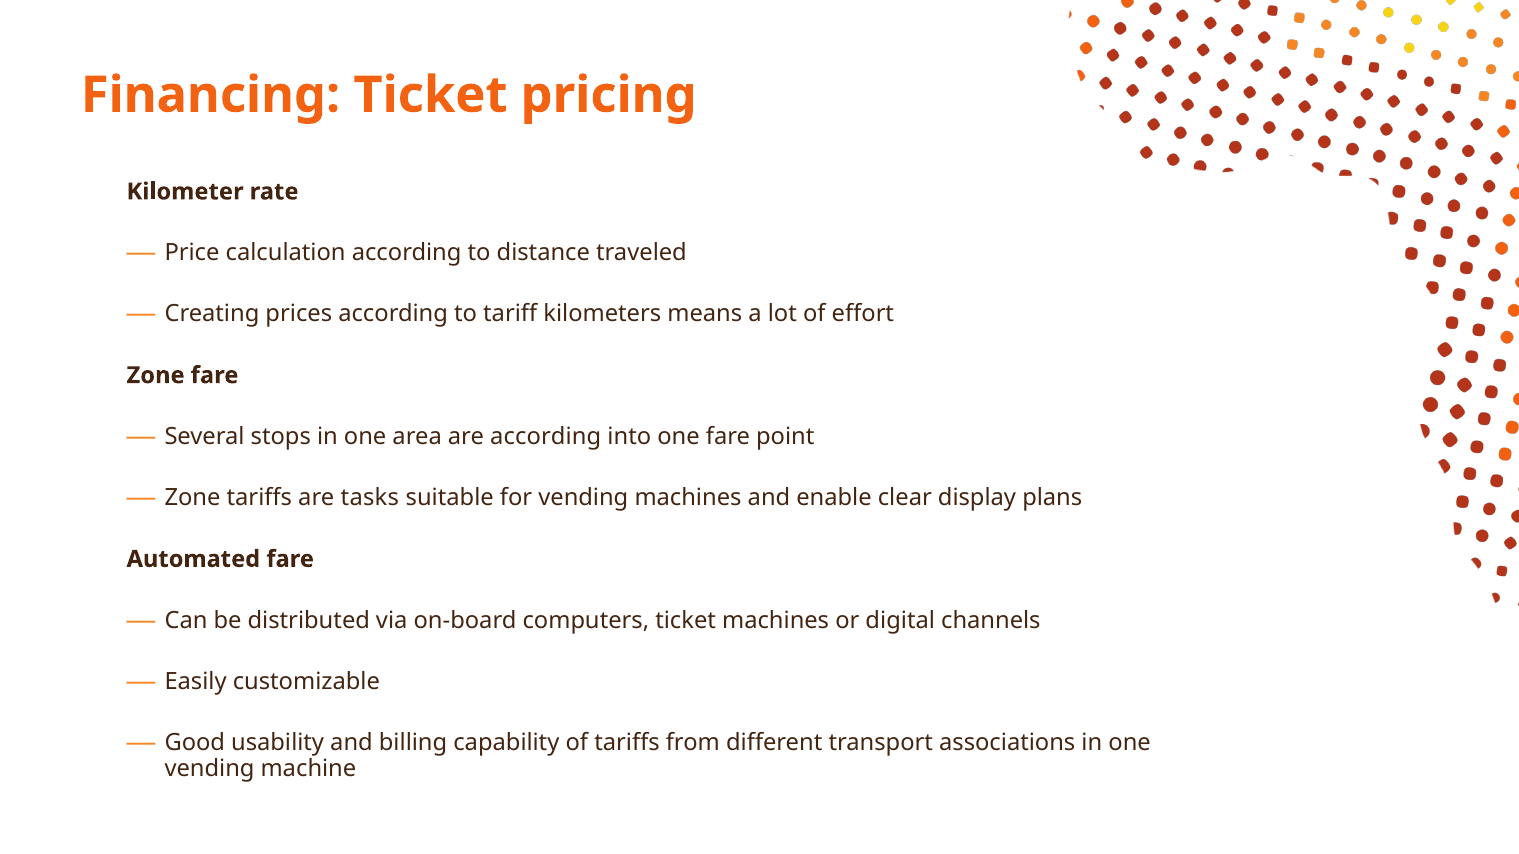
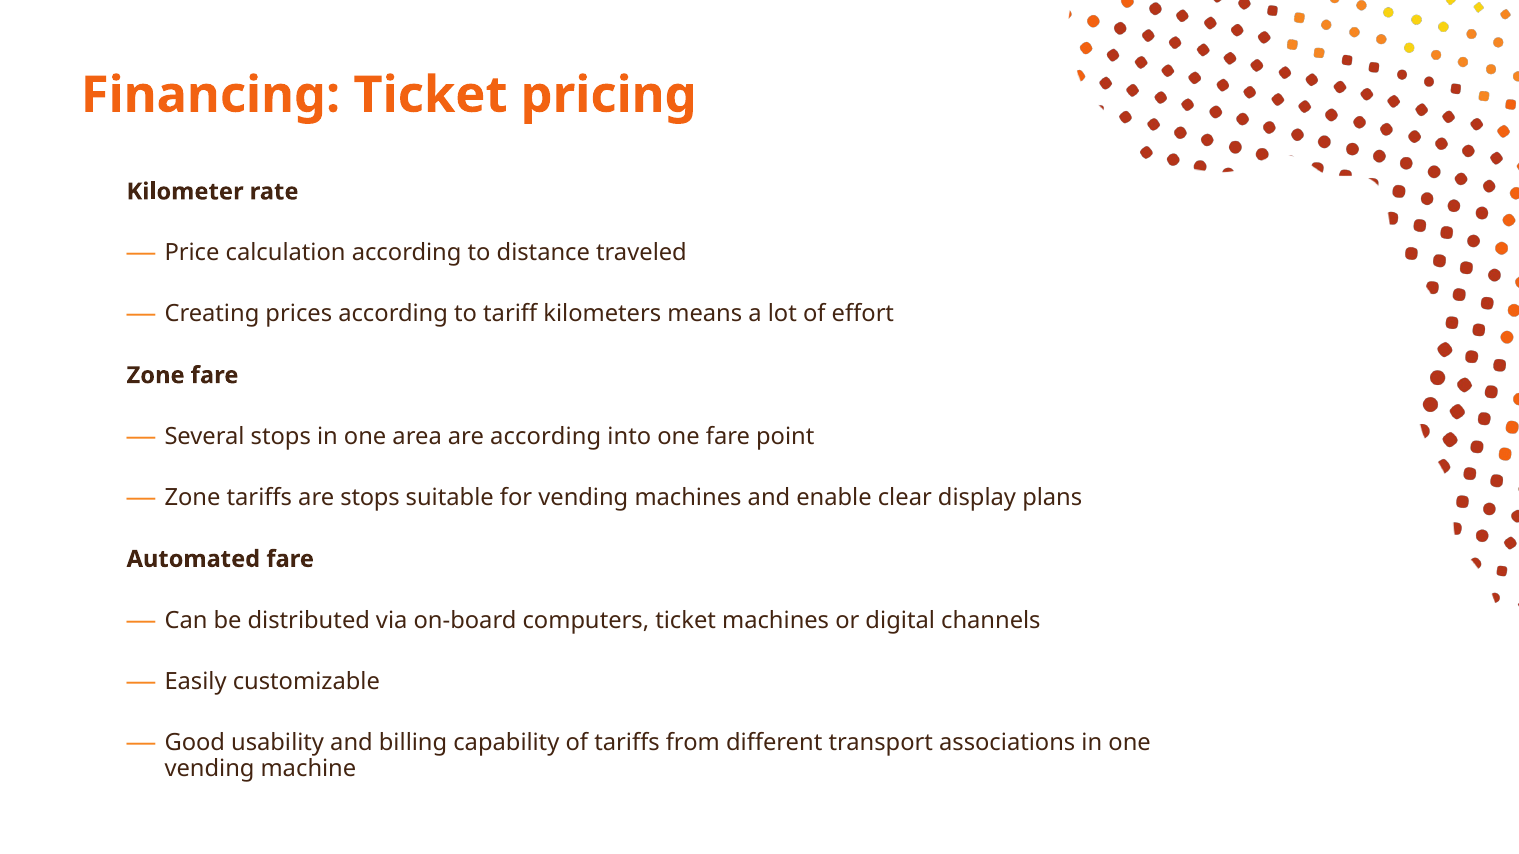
are tasks: tasks -> stops (370, 498)
